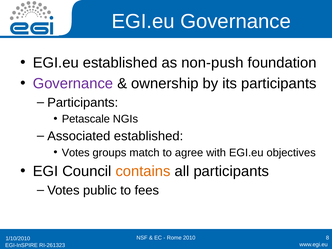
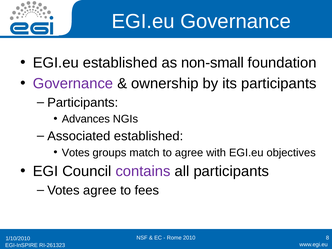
non-push: non-push -> non-small (212, 63)
Petascale: Petascale -> Advances (86, 119)
contains colour: orange -> purple (143, 171)
Votes public: public -> agree (100, 190)
